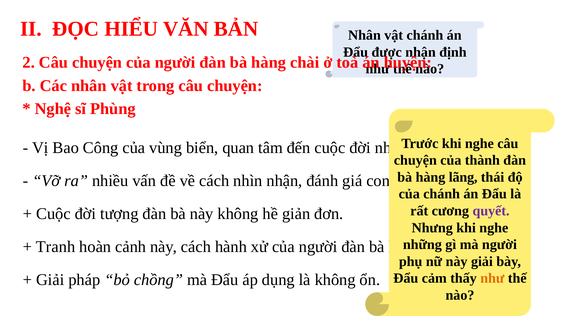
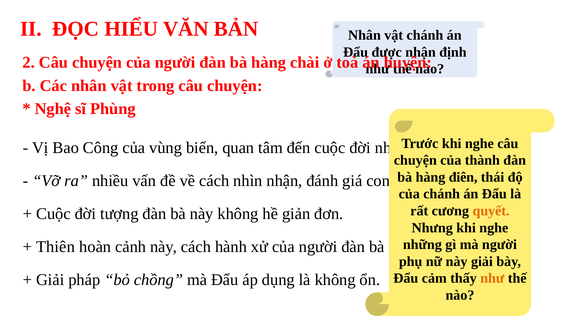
lãng: lãng -> điên (463, 177)
quyết colour: purple -> orange (491, 211)
Tranh: Tranh -> Thiên (56, 247)
